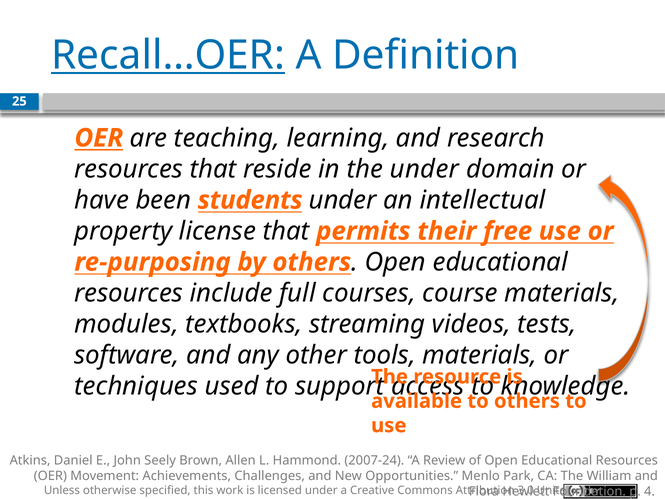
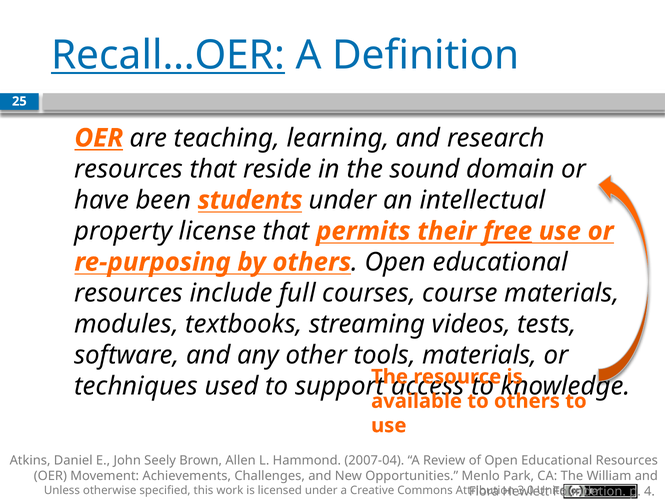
the under: under -> sound (425, 169)
free underline: none -> present (508, 231)
2007-24: 2007-24 -> 2007-04 (374, 460)
